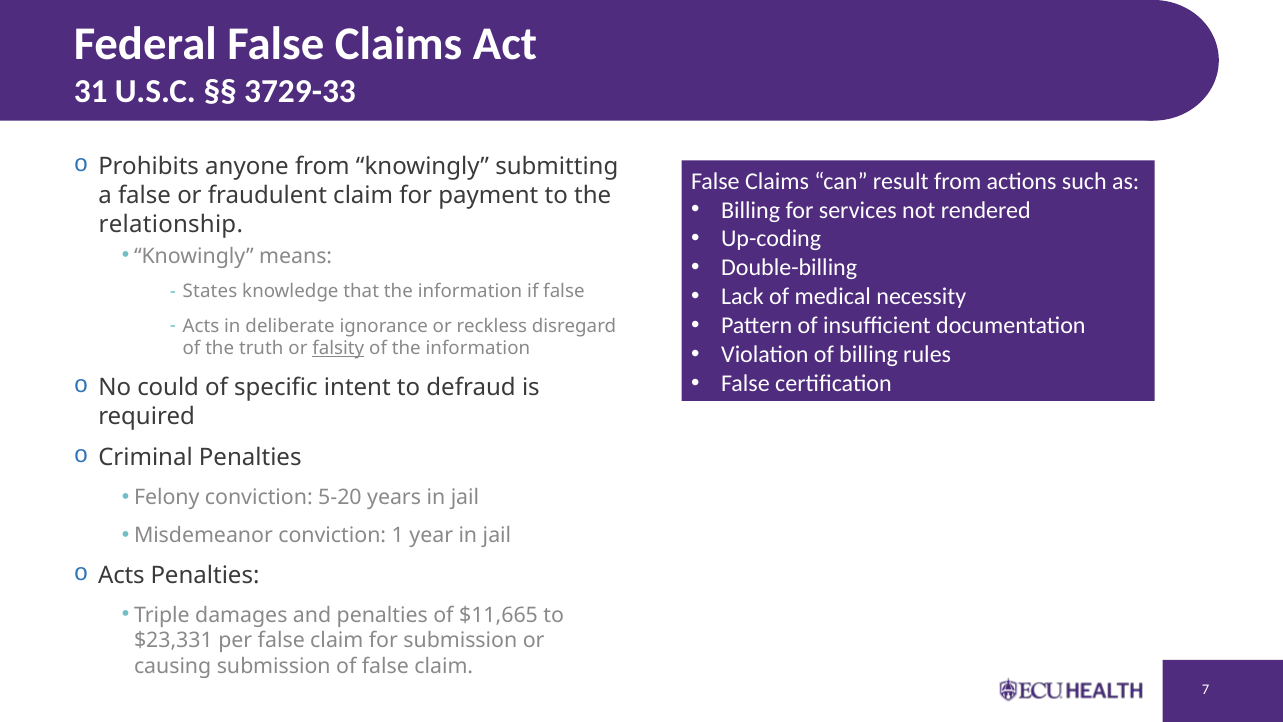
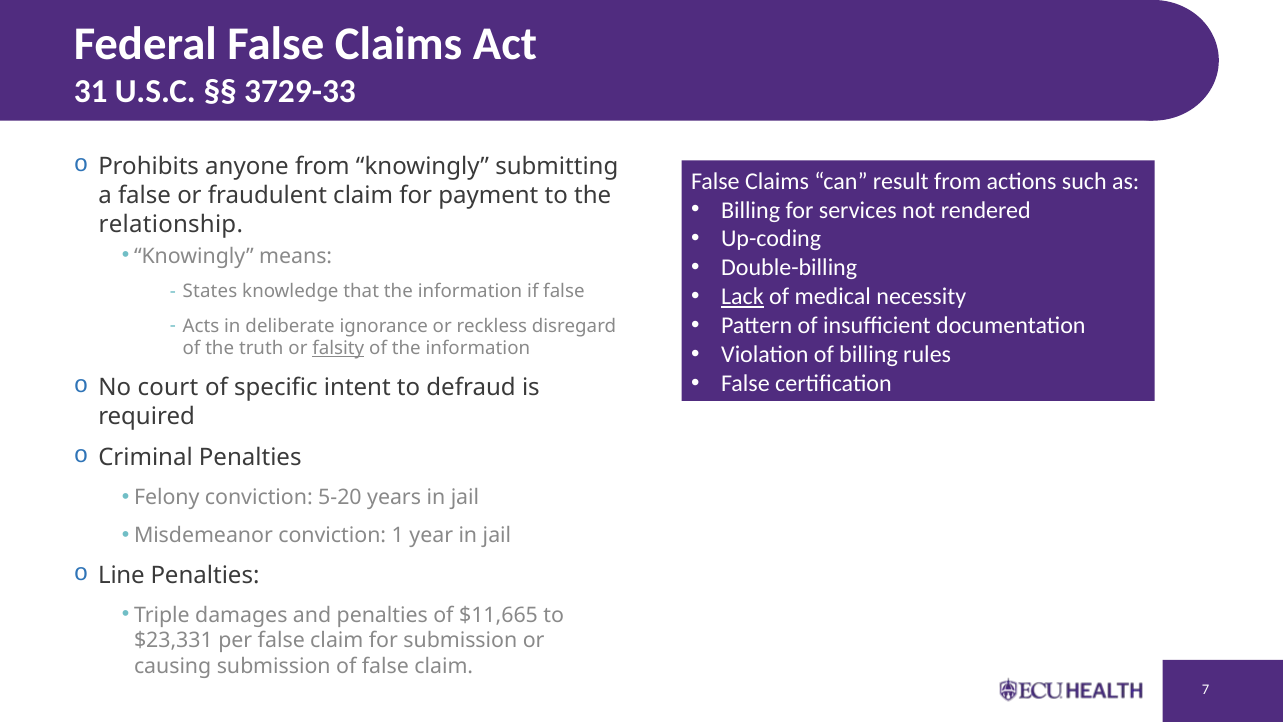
Lack underline: none -> present (742, 297)
could: could -> court (168, 387)
Acts: Acts -> Line (121, 575)
